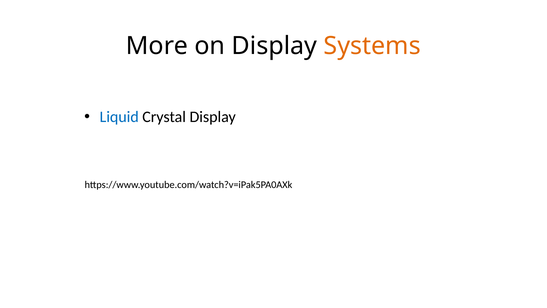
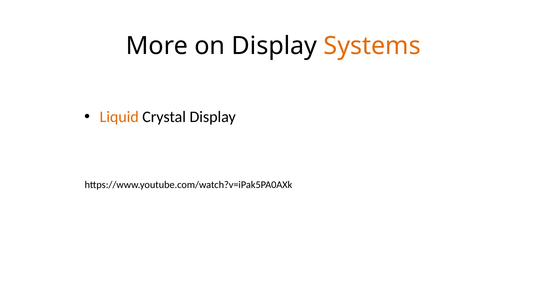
Liquid colour: blue -> orange (119, 117)
